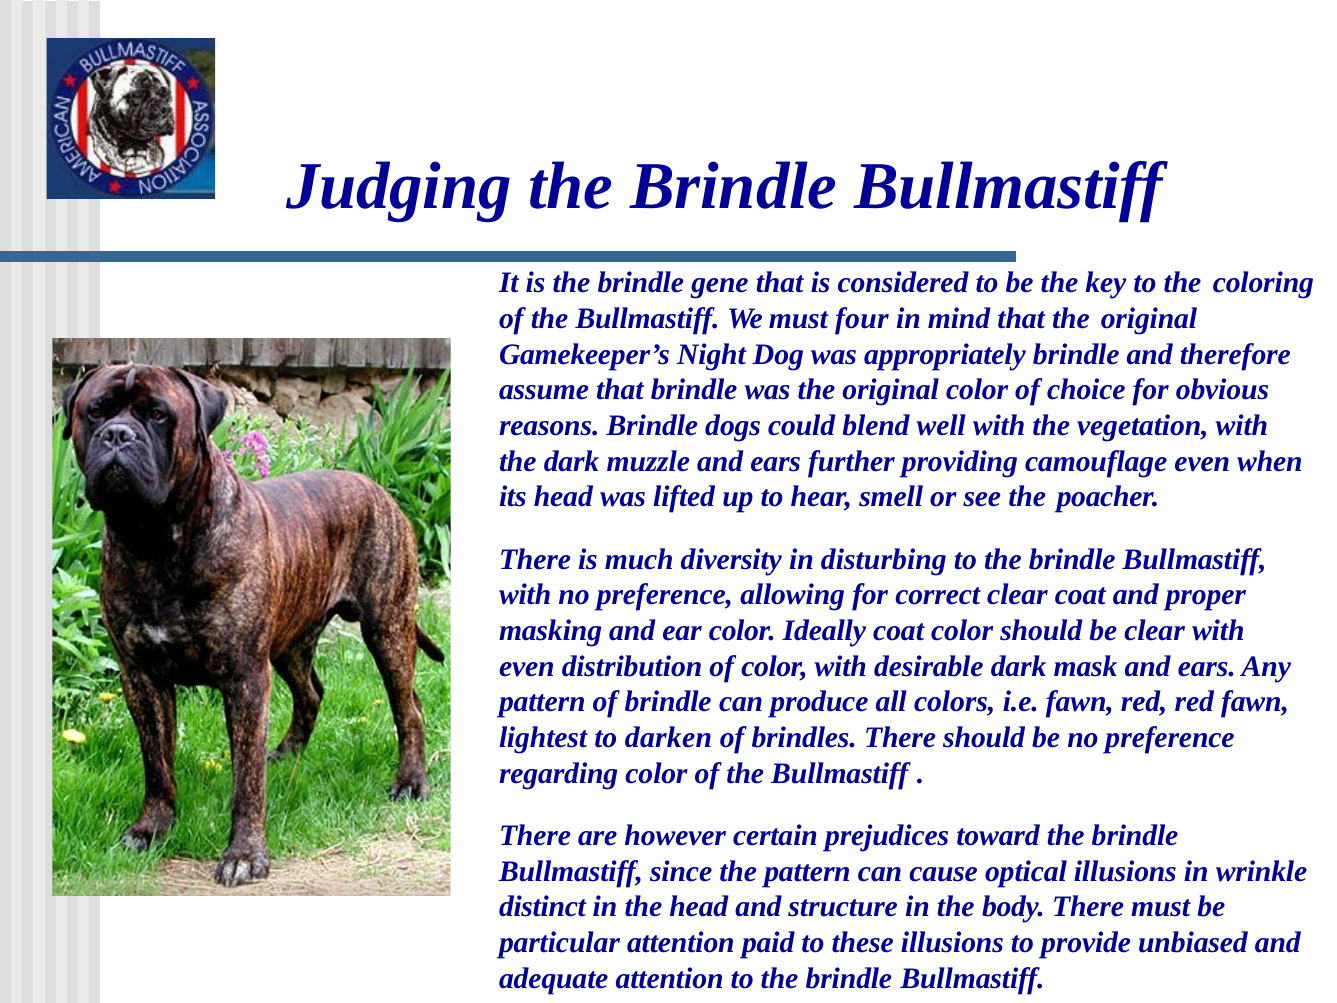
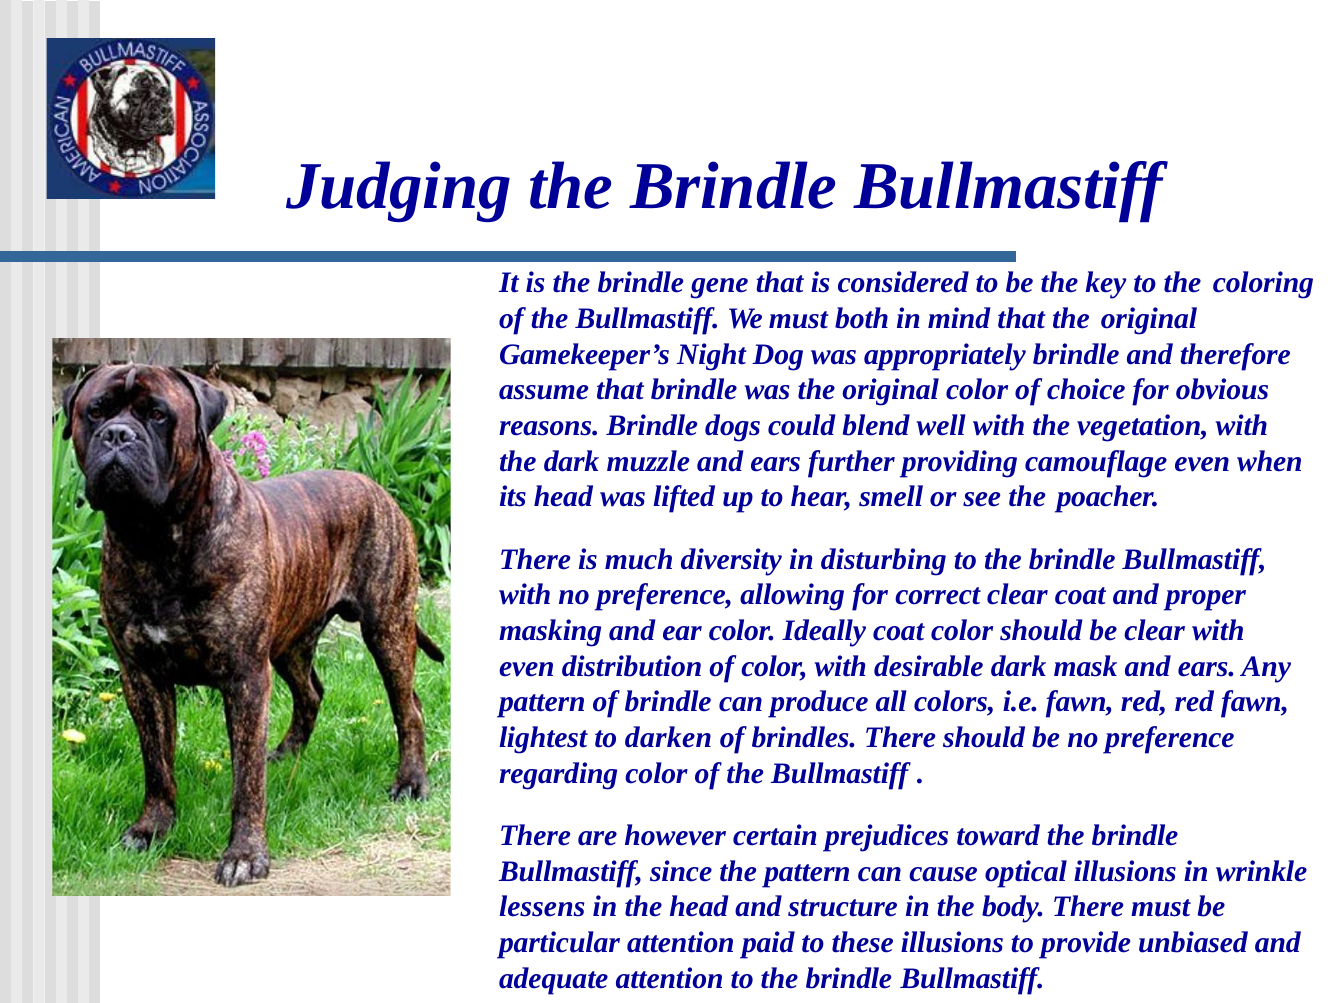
four: four -> both (862, 319)
distinct: distinct -> lessens (542, 907)
